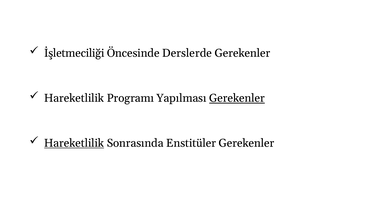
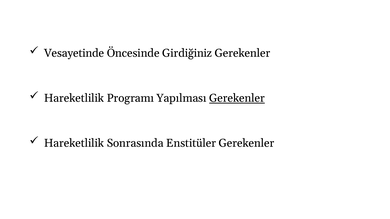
İşletmeciliği: İşletmeciliği -> Vesayetinde (74, 53)
Derslerde: Derslerde -> Girdiğiniz (187, 53)
Hareketlilik underline: present -> none (74, 143)
